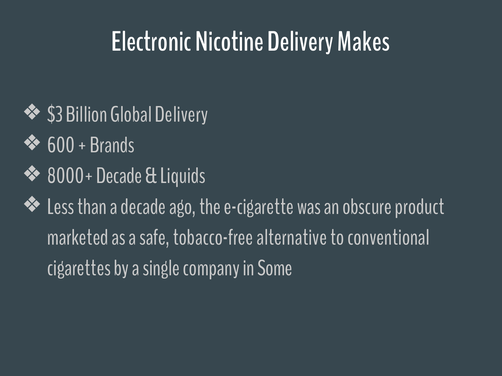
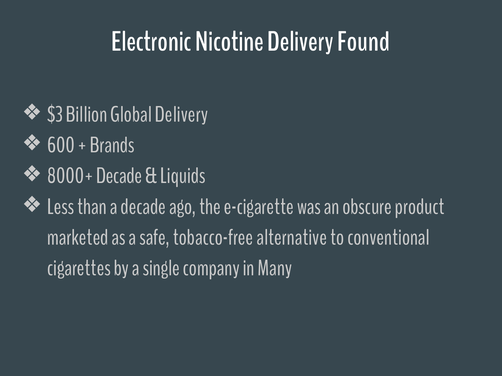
Makes: Makes -> Found (364, 42)
Some: Some -> Many (275, 269)
